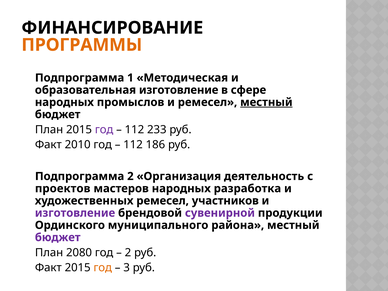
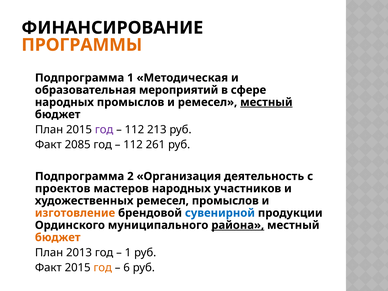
образовательная изготовление: изготовление -> мероприятий (179, 90)
233: 233 -> 213 (157, 130)
2010: 2010 -> 2085 (78, 145)
186: 186 -> 261 (155, 145)
разработка: разработка -> участников (247, 189)
ремесел участников: участников -> промыслов (225, 201)
изготовление colour: purple -> orange (75, 213)
сувенирной colour: purple -> blue (220, 213)
района underline: none -> present (238, 225)
бюджет colour: purple -> orange (58, 237)
2080: 2080 -> 2013 (79, 253)
2: 2 -> 1 (128, 253)
3: 3 -> 6 (127, 268)
